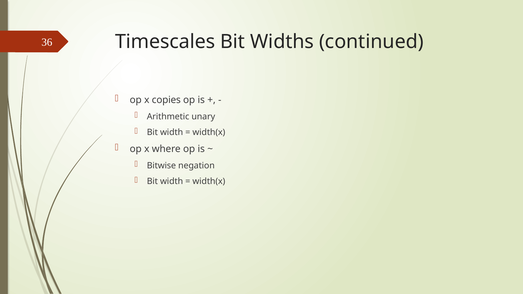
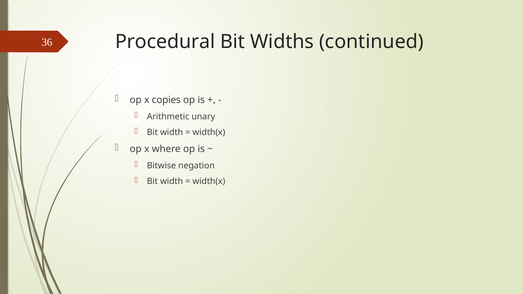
Timescales: Timescales -> Procedural (165, 42)
